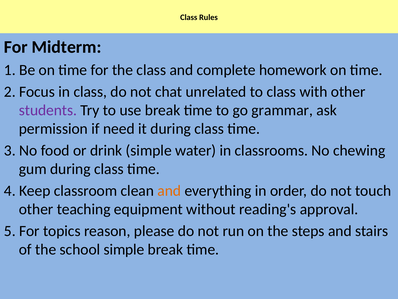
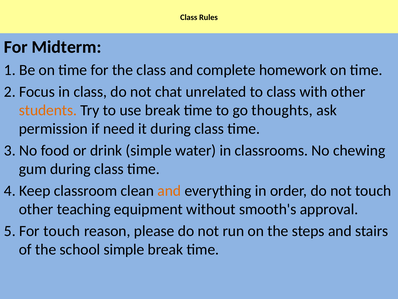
students colour: purple -> orange (48, 110)
grammar: grammar -> thoughts (282, 110)
reading's: reading's -> smooth's (268, 209)
For topics: topics -> touch (62, 231)
